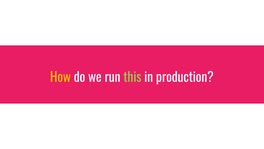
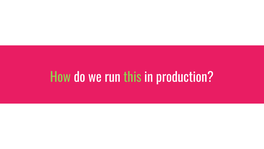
How colour: yellow -> light green (60, 77)
